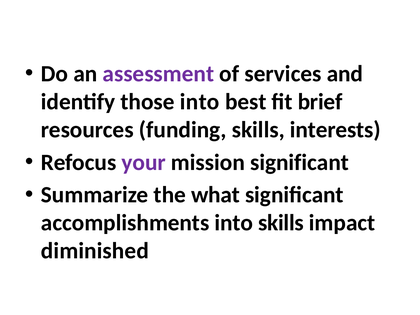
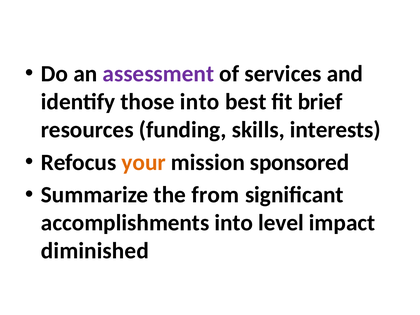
your colour: purple -> orange (144, 162)
mission significant: significant -> sponsored (300, 162)
what: what -> from (215, 195)
into skills: skills -> level (281, 223)
